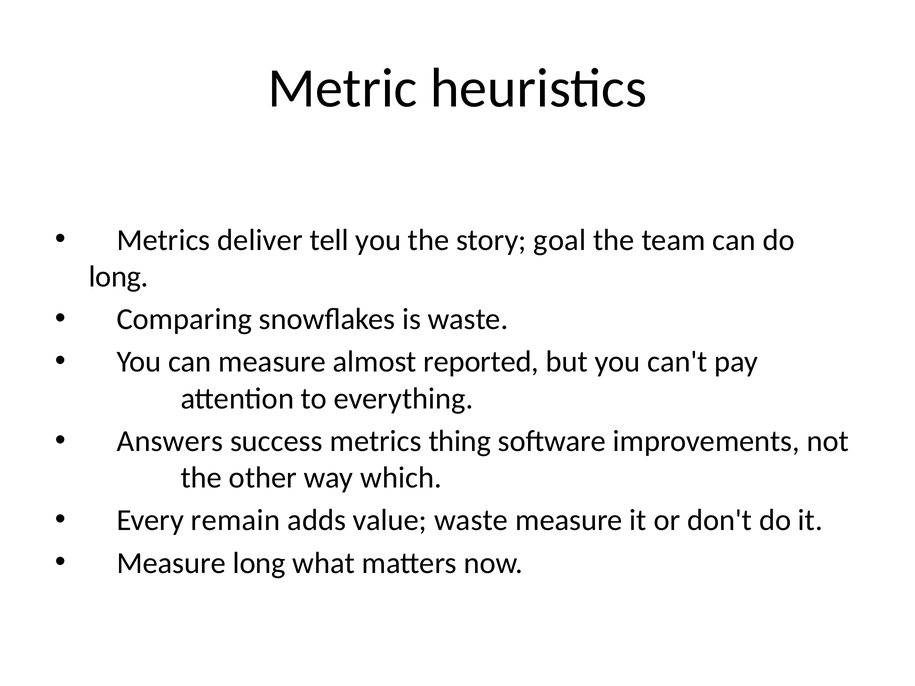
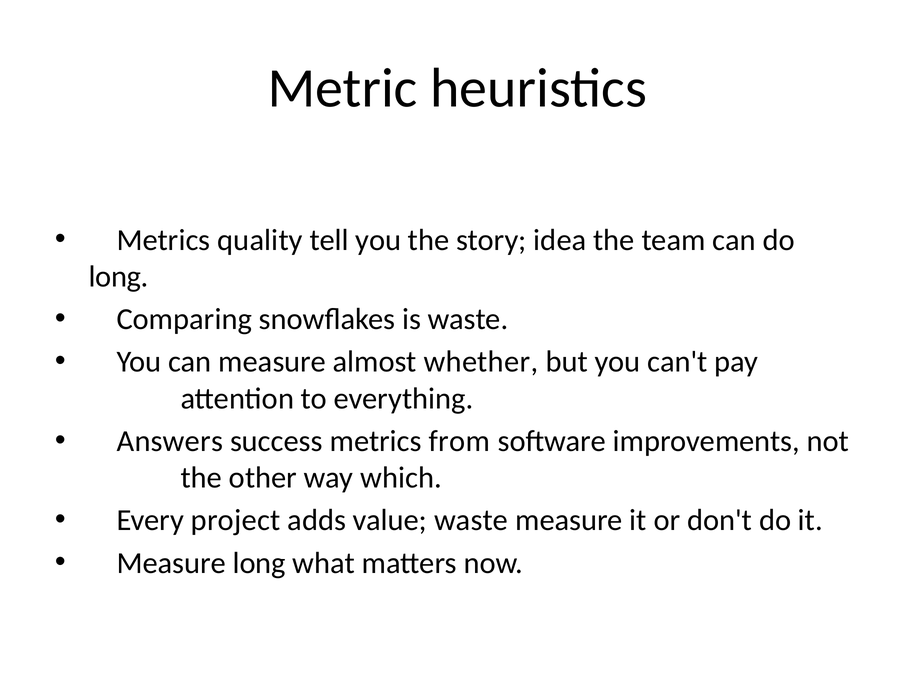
deliver: deliver -> quality (260, 240)
goal: goal -> idea (560, 240)
reported: reported -> whether (481, 362)
thing: thing -> from (459, 441)
remain: remain -> project (236, 521)
